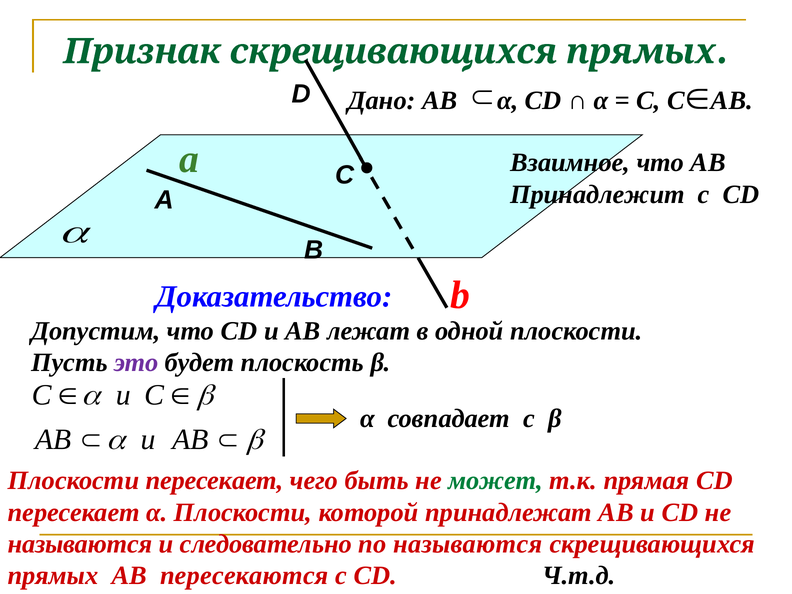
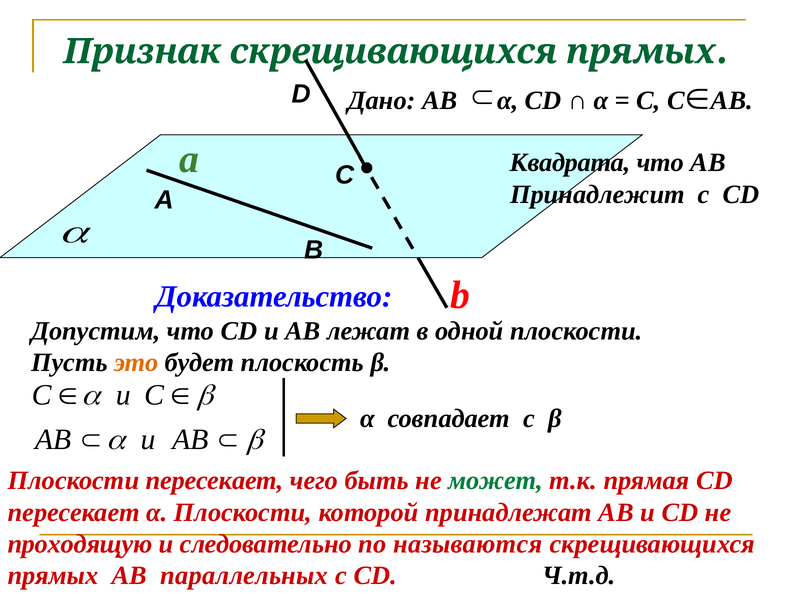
Взаимное: Взаимное -> Квадрата (570, 163)
это colour: purple -> orange (136, 363)
называются: называются -> проходящую (80, 544)
пересекаются: пересекаются -> параллельных (244, 576)
